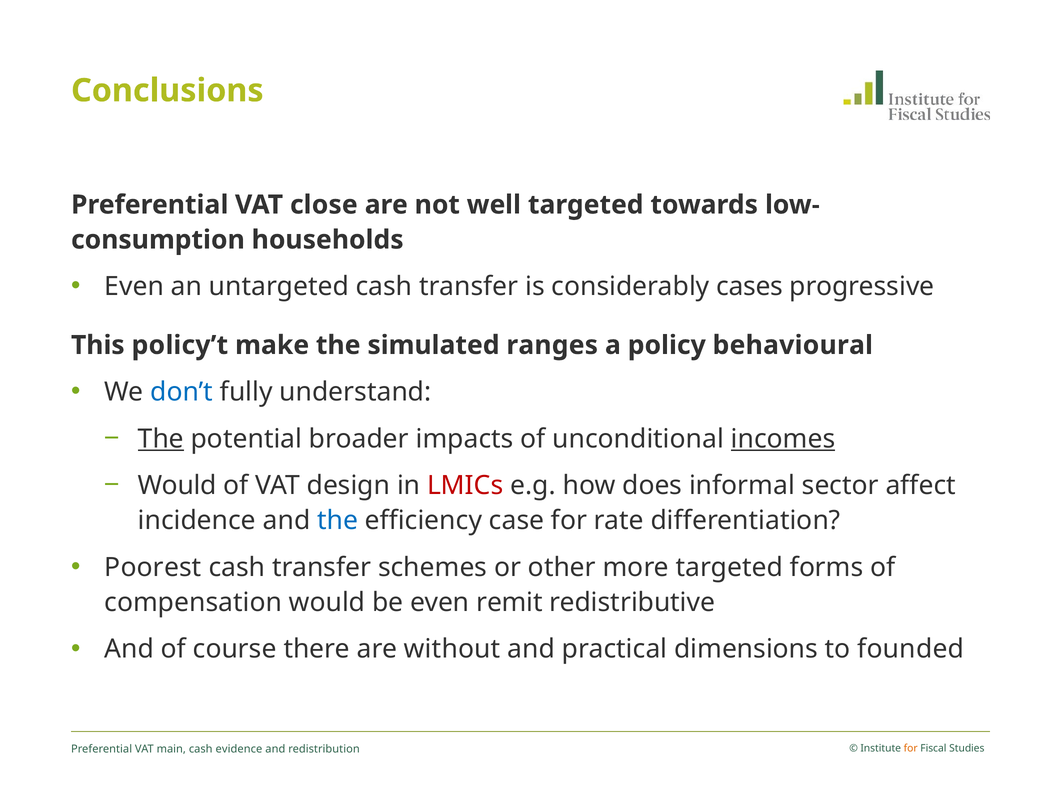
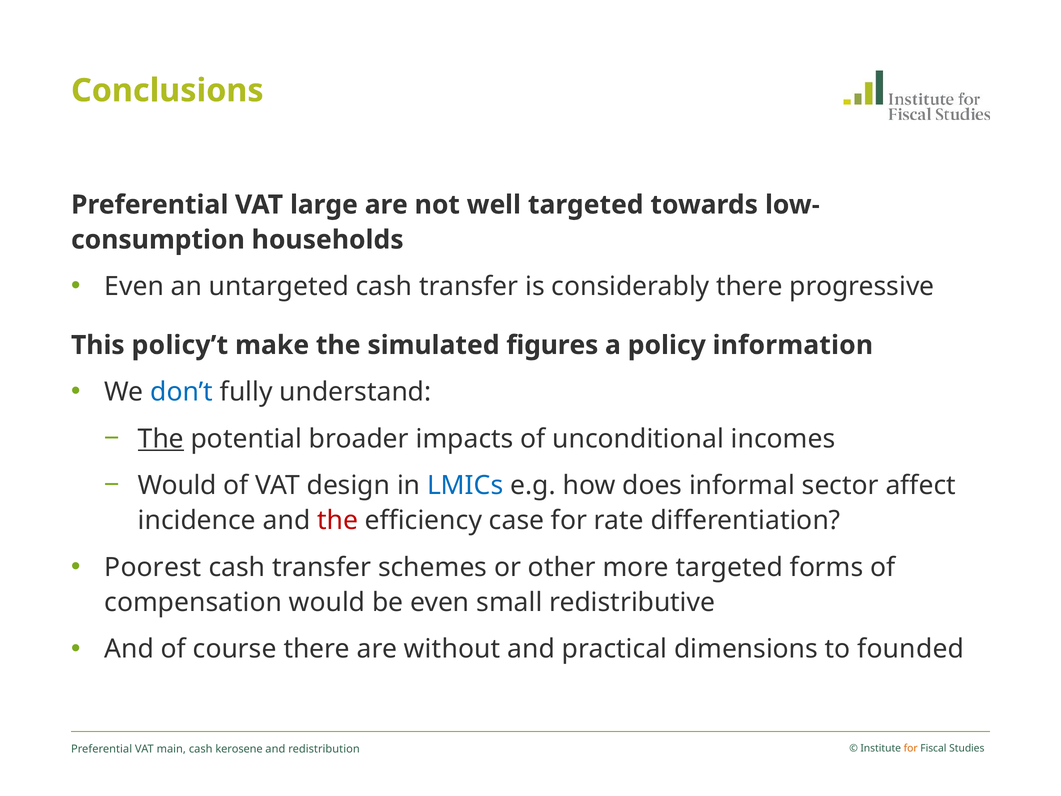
close: close -> large (324, 205)
considerably cases: cases -> there (749, 287)
ranges: ranges -> figures (552, 345)
behavioural: behavioural -> information (793, 345)
incomes underline: present -> none (783, 439)
LMICs colour: red -> blue (465, 485)
the colour: blue -> red (338, 520)
remit: remit -> small (509, 602)
evidence: evidence -> kerosene (239, 749)
